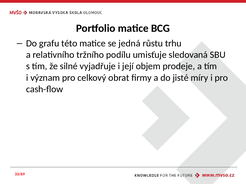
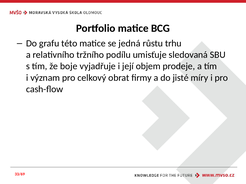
silné: silné -> boje (69, 66)
